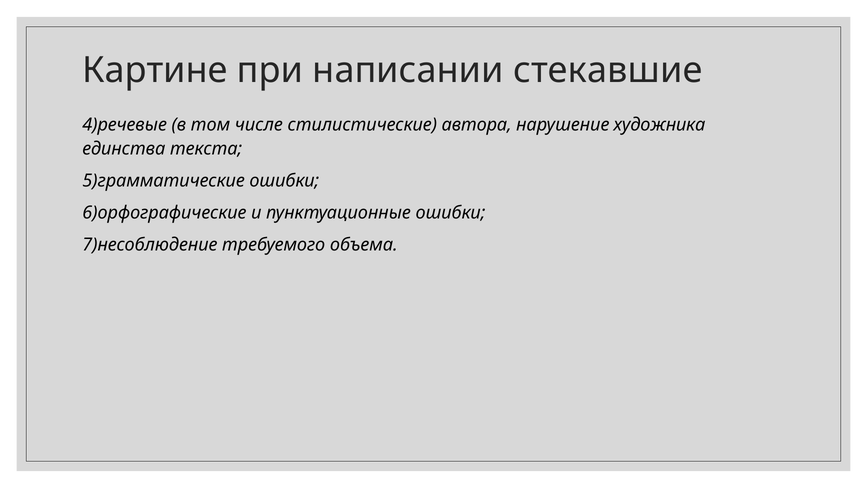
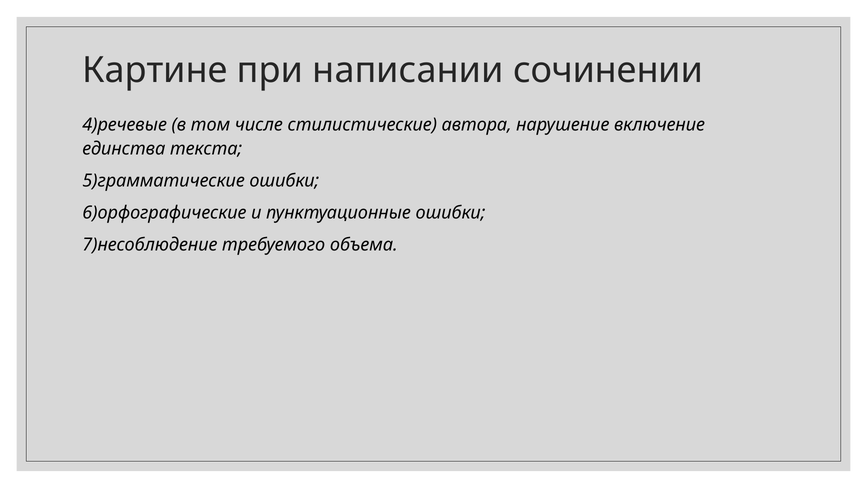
стекавшие: стекавшие -> сочинении (608, 70)
художника: художника -> включение (659, 125)
